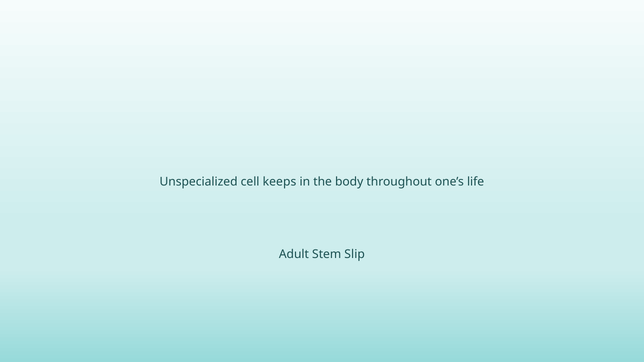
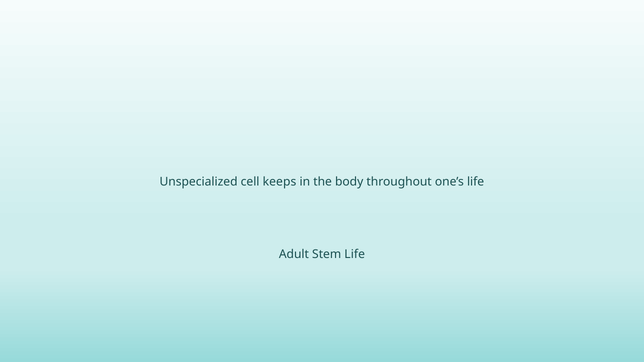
Stem Slip: Slip -> Life (355, 254)
